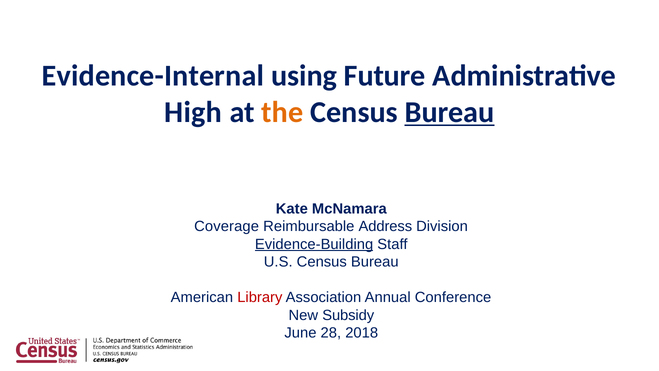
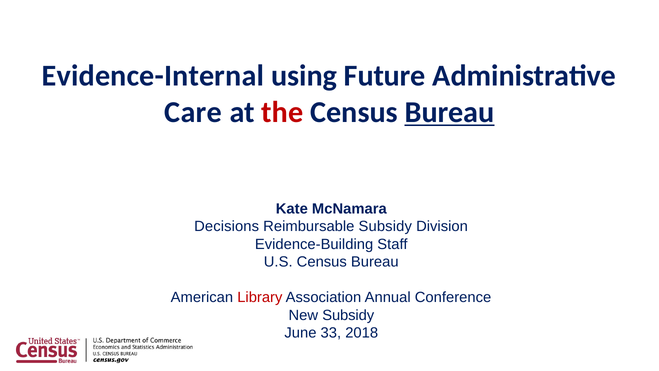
High: High -> Care (193, 112)
the colour: orange -> red (282, 112)
Coverage: Coverage -> Decisions (227, 226)
Reimbursable Address: Address -> Subsidy (385, 226)
Evidence-Building underline: present -> none (314, 244)
28: 28 -> 33 (331, 333)
